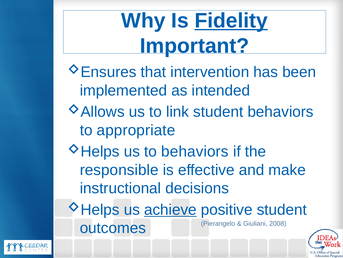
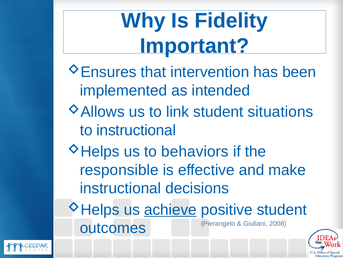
Fidelity underline: present -> none (231, 21)
student behaviors: behaviors -> situations (280, 112)
to appropriate: appropriate -> instructional (136, 130)
